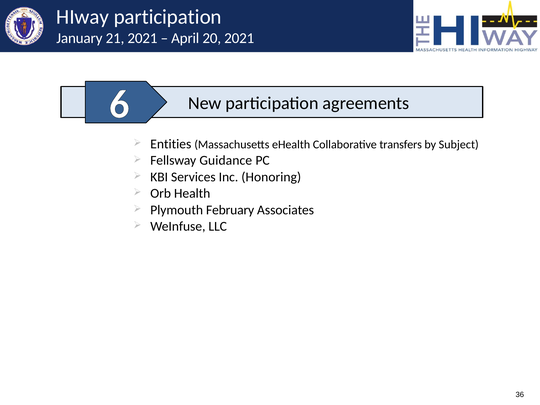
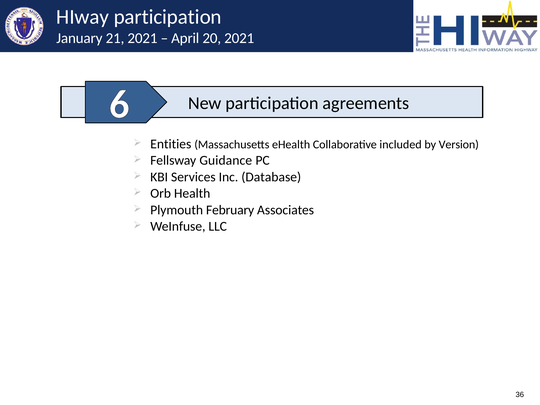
transfers: transfers -> included (401, 145)
Subject: Subject -> Version (459, 145)
Honoring: Honoring -> Database (271, 177)
